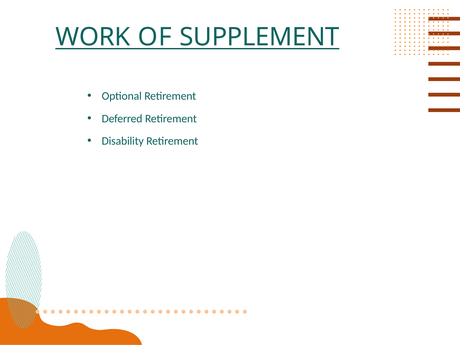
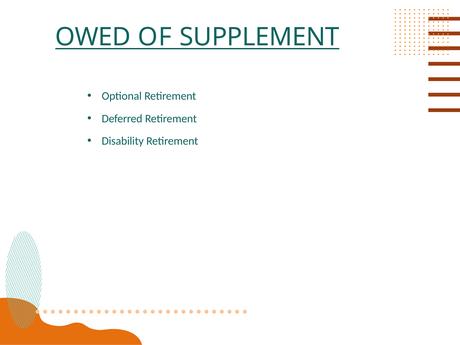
WORK: WORK -> OWED (93, 37)
